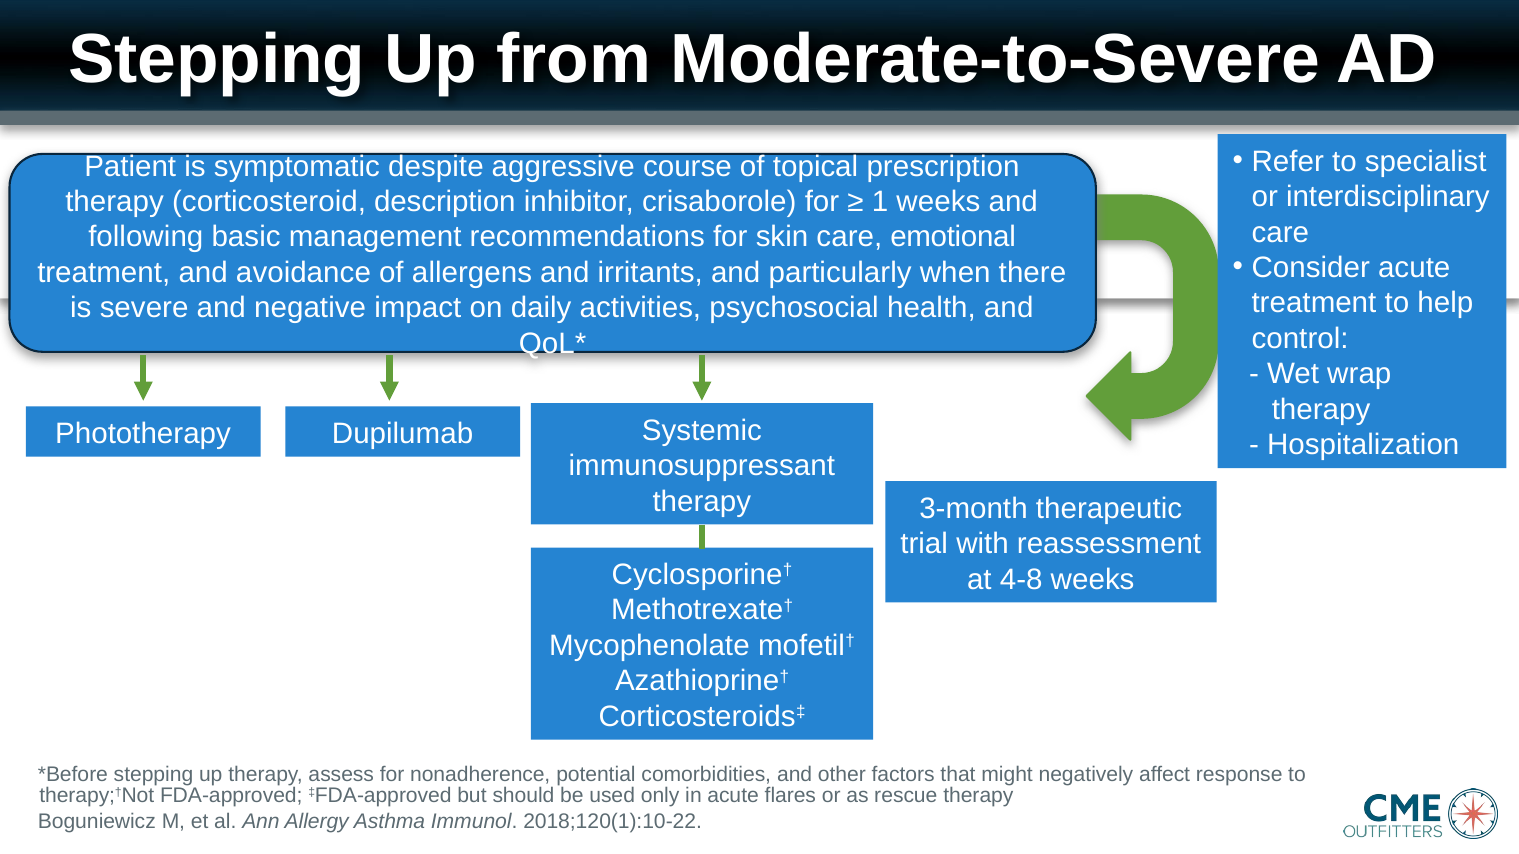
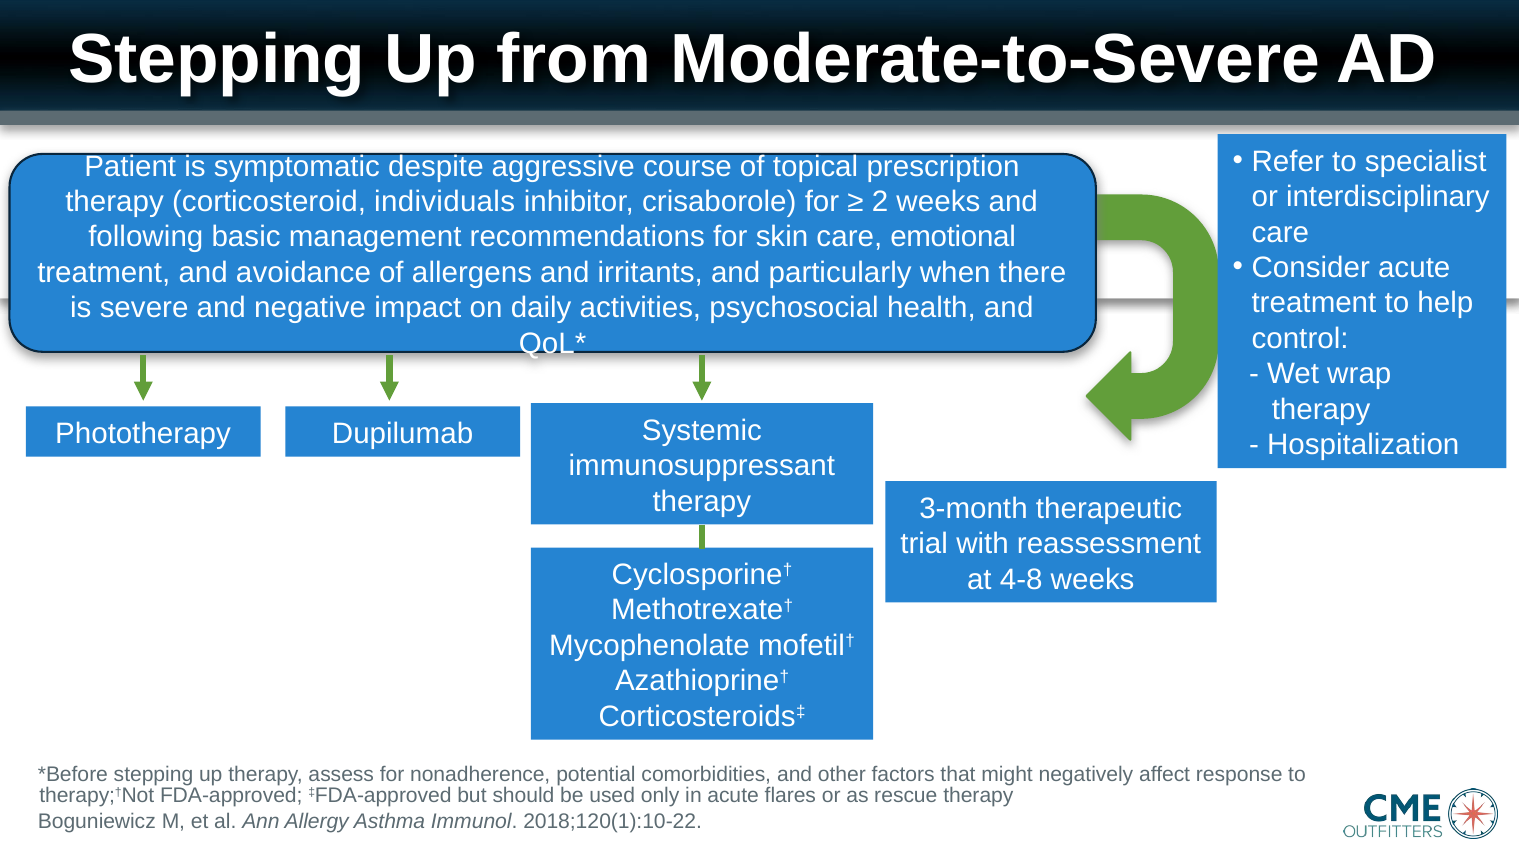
description: description -> individuals (445, 202)
1: 1 -> 2 (880, 202)
